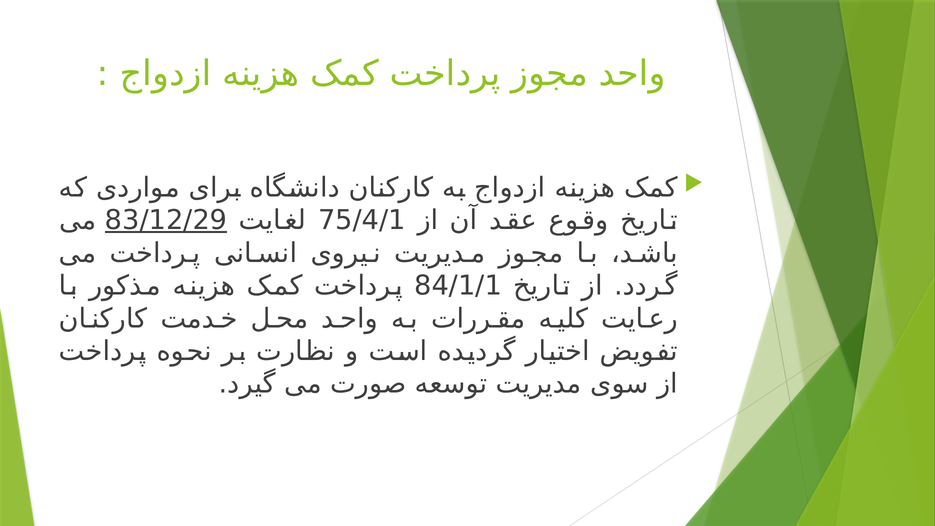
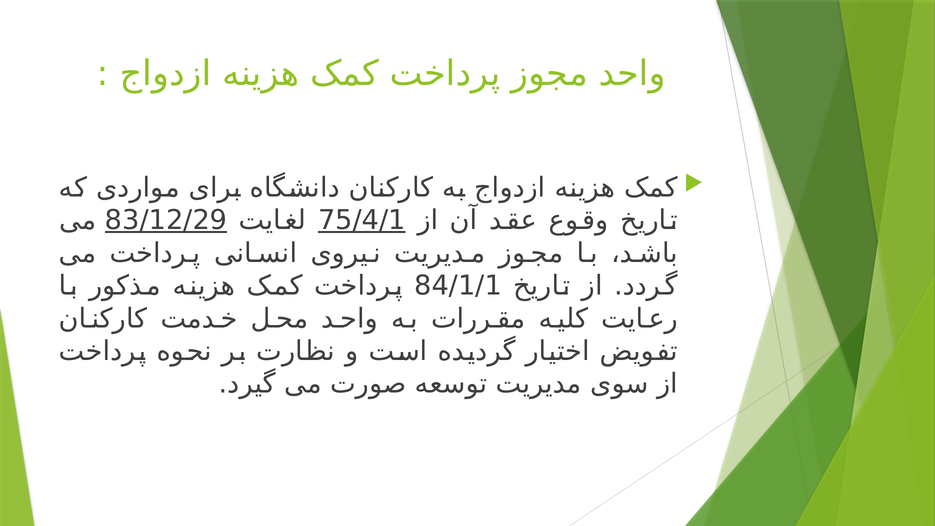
75/4/1 underline: none -> present (362, 220)
